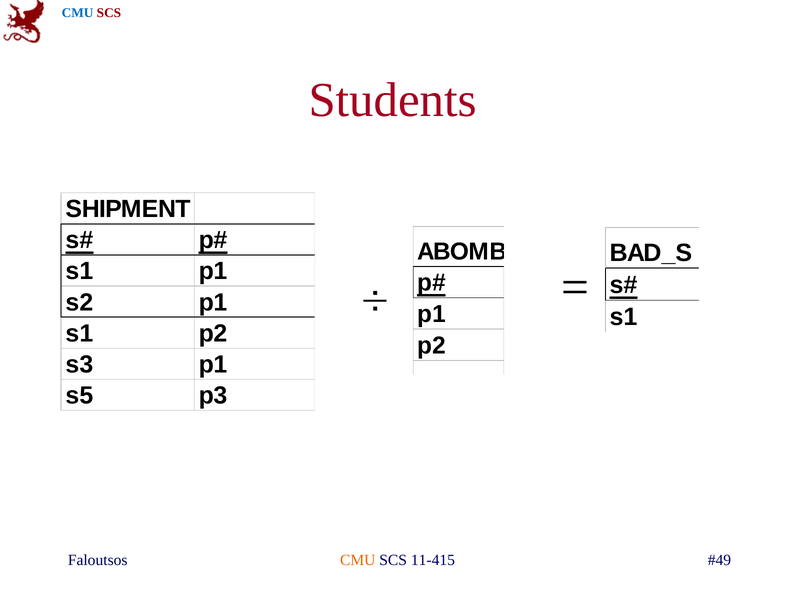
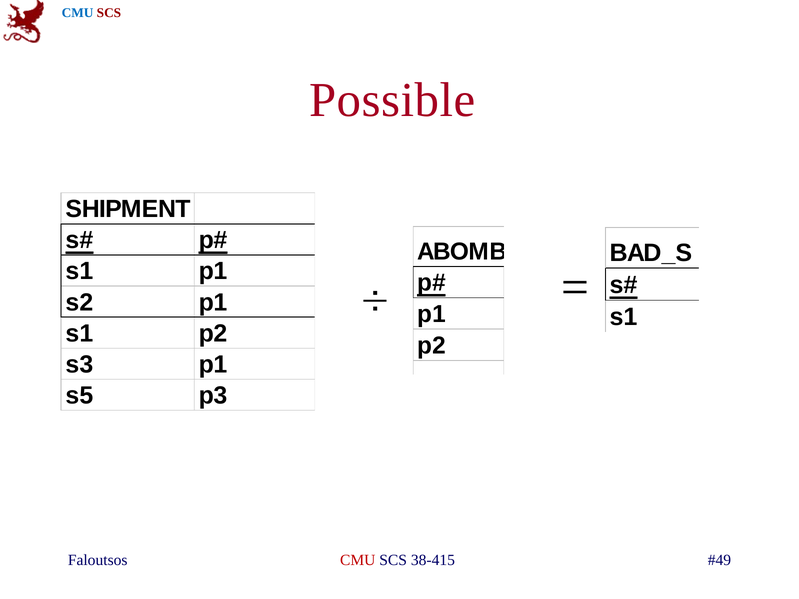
Students: Students -> Possible (392, 100)
CMU colour: orange -> red (358, 560)
11-415: 11-415 -> 38-415 (433, 560)
